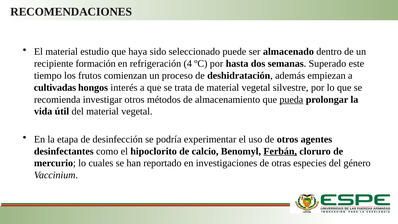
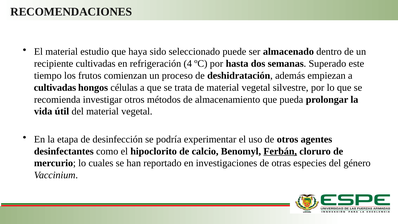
recipiente formación: formación -> cultivadas (96, 64)
interés: interés -> células (124, 87)
pueda underline: present -> none (291, 99)
